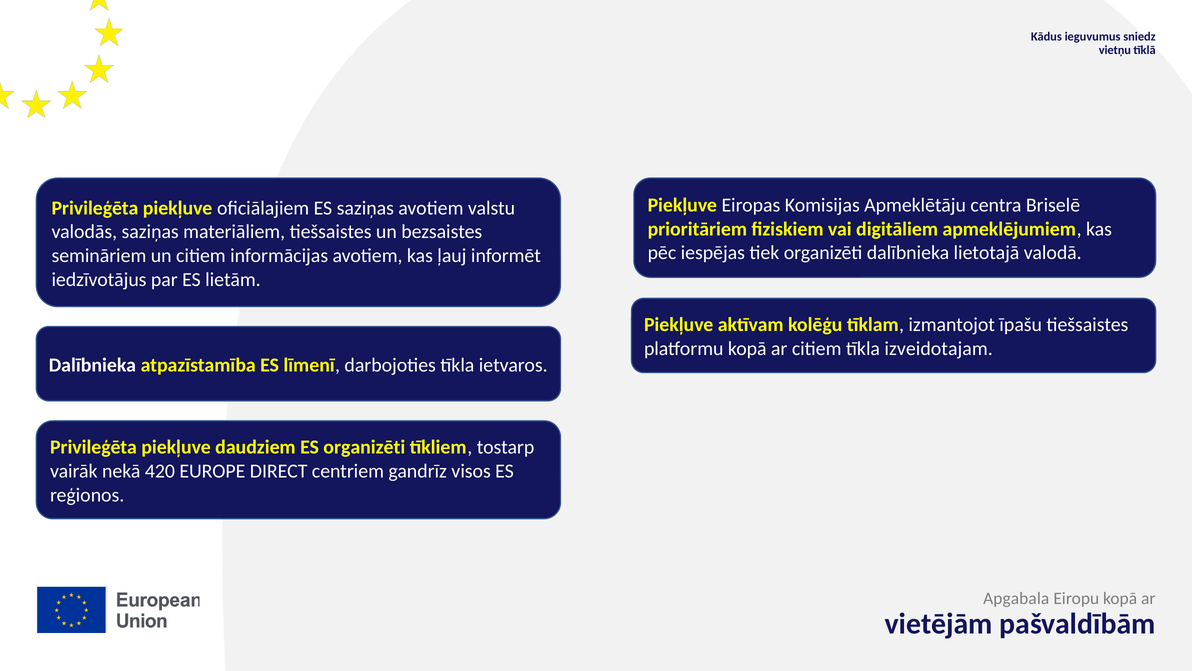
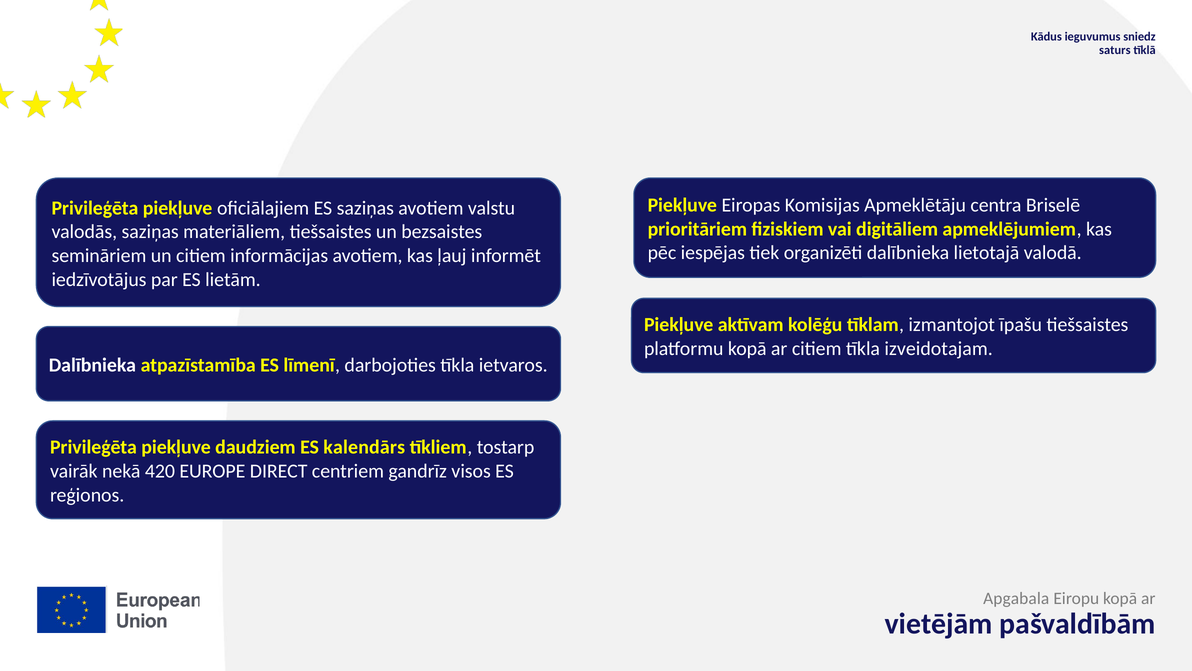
vietņu: vietņu -> saturs (1115, 50)
ES organizēti: organizēti -> kalendārs (364, 447)
